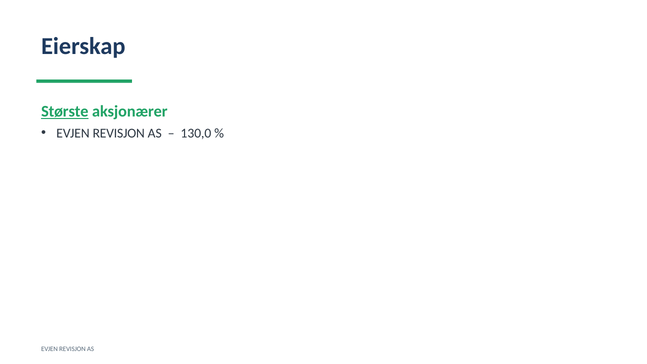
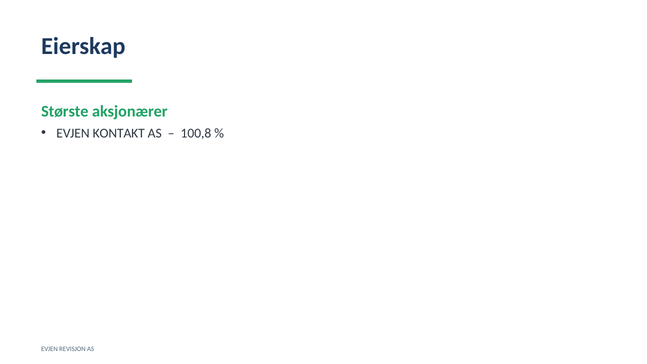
Største underline: present -> none (65, 111)
REVISJON: REVISJON -> KONTAKT (119, 133)
130,0: 130,0 -> 100,8 (196, 133)
